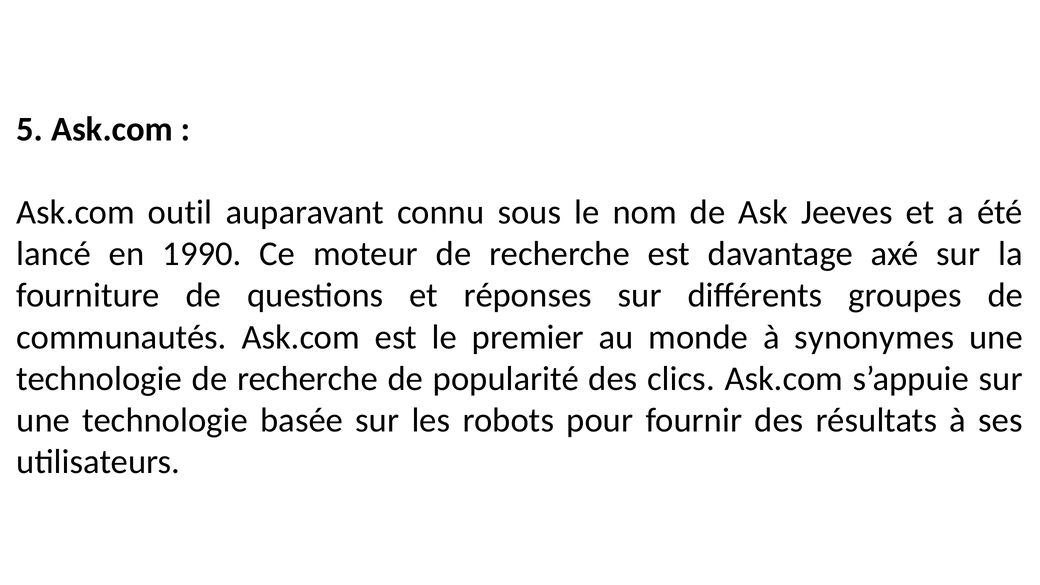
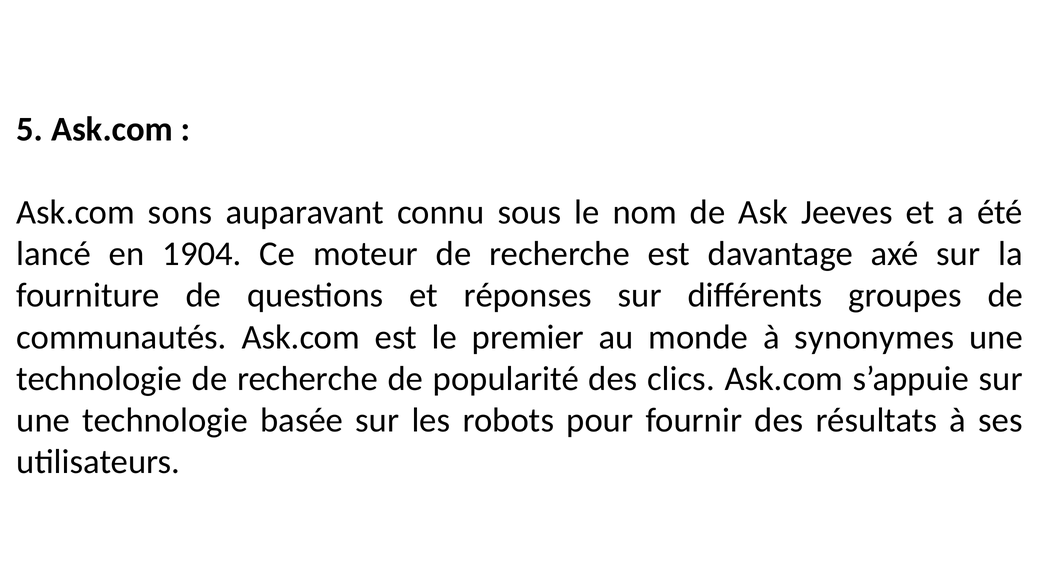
outil: outil -> sons (180, 212)
1990: 1990 -> 1904 (202, 254)
